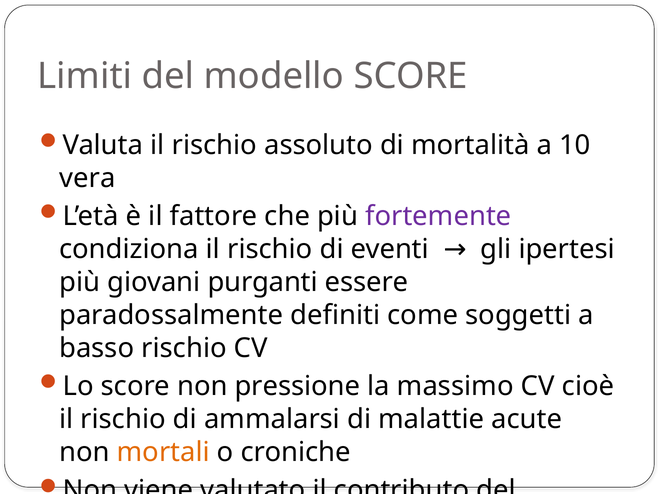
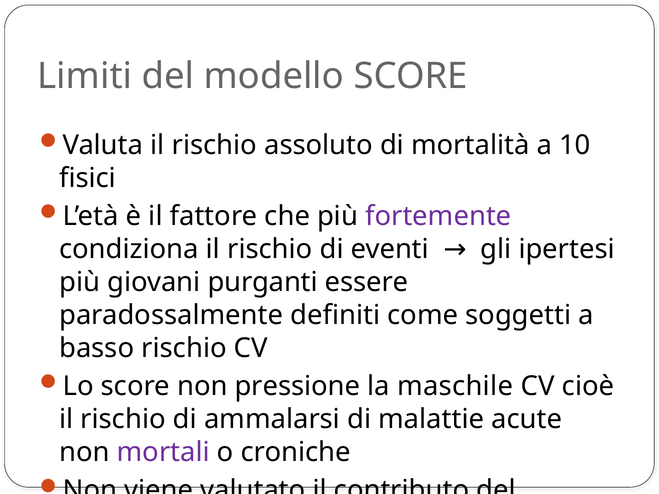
vera: vera -> fisici (87, 178)
massimo: massimo -> maschile (455, 386)
mortali colour: orange -> purple (163, 452)
